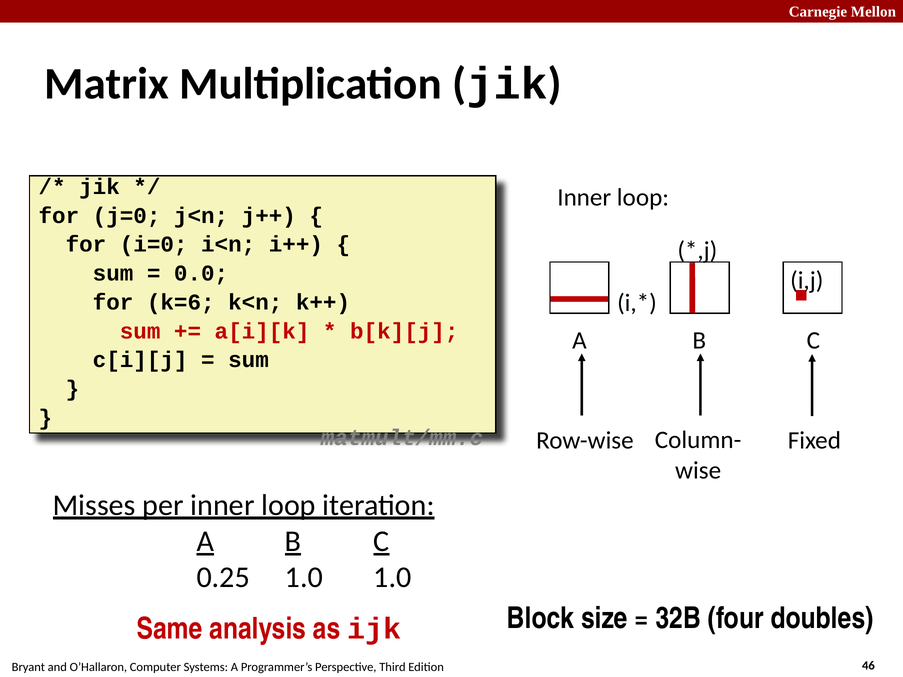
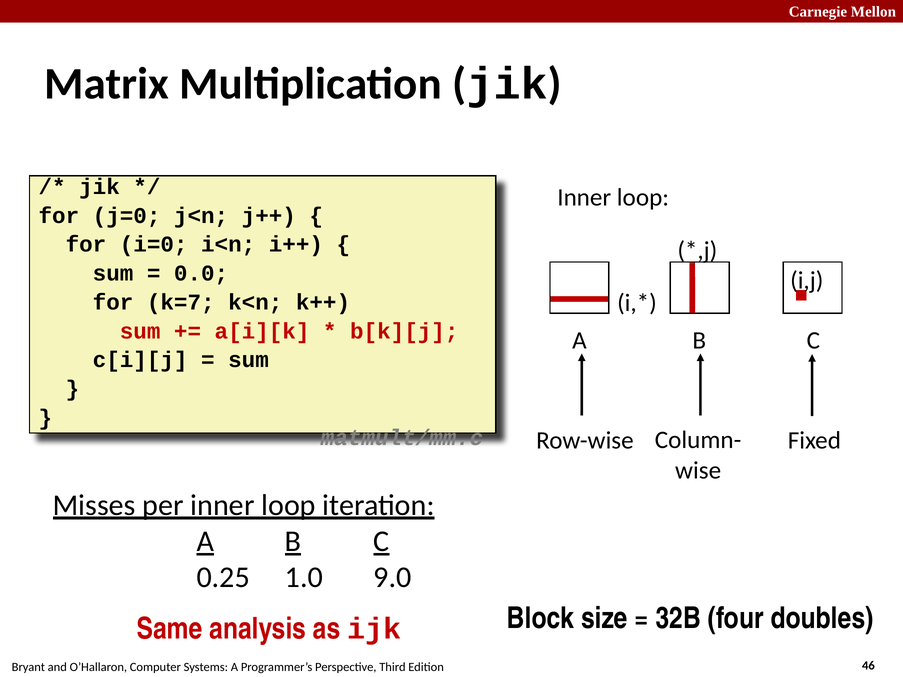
k=6: k=6 -> k=7 (181, 302)
1.0 1.0: 1.0 -> 9.0 (392, 578)
